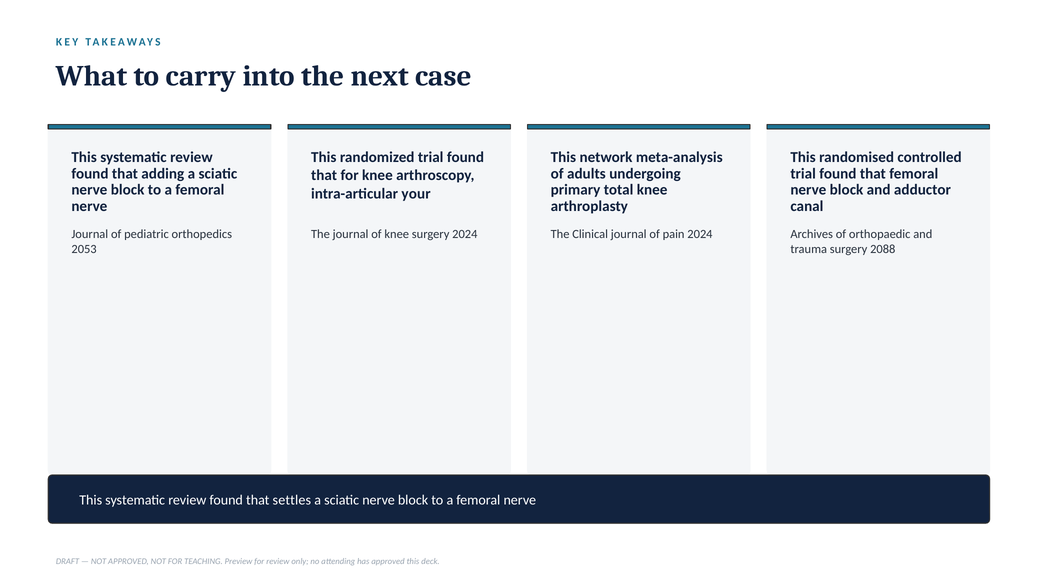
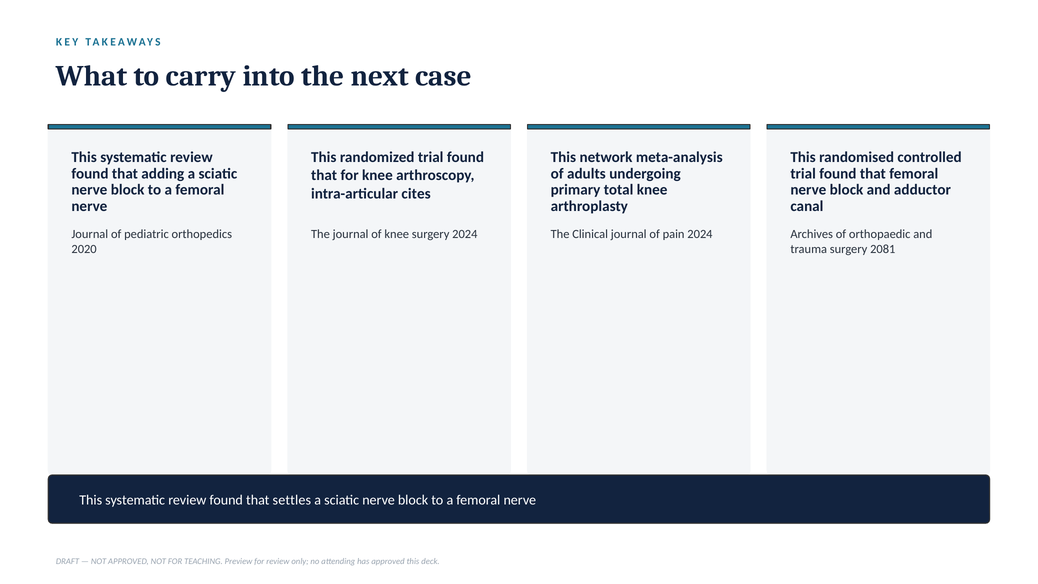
your: your -> cites (416, 194)
2053: 2053 -> 2020 (84, 249)
2088: 2088 -> 2081 (883, 249)
